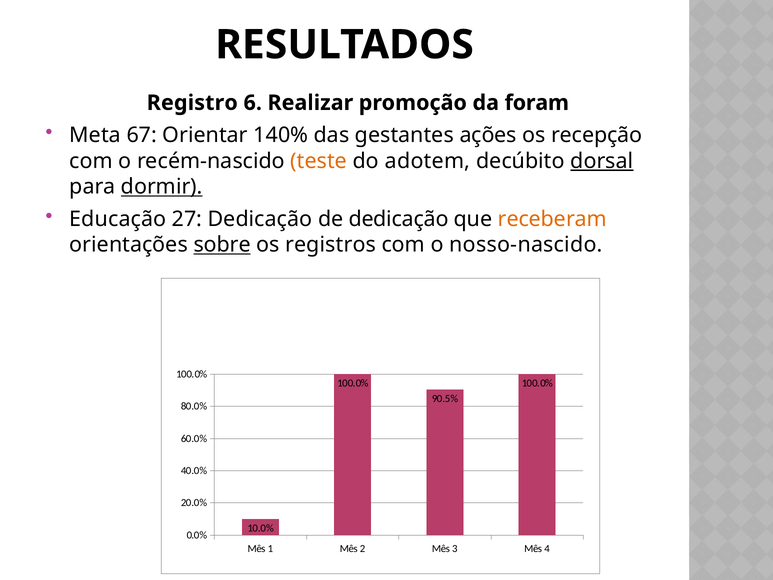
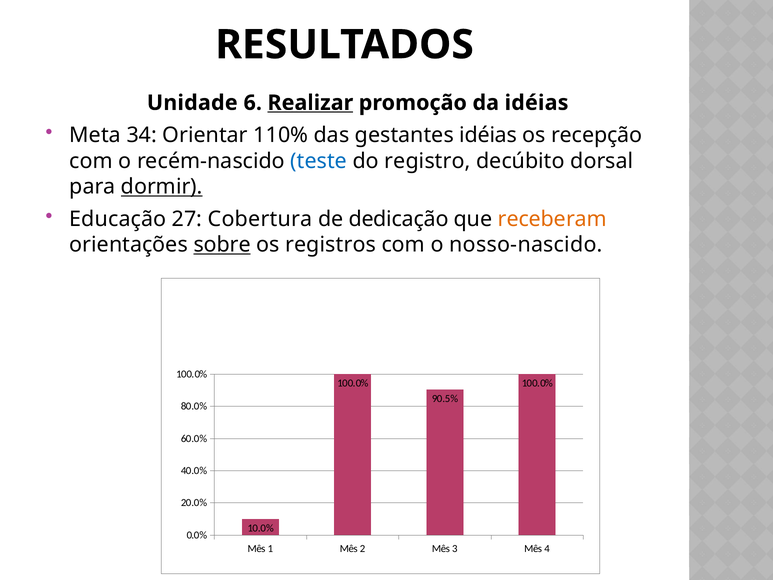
Registro: Registro -> Unidade (192, 103)
Realizar underline: none -> present (310, 103)
da foram: foram -> idéias (537, 103)
67: 67 -> 34 (142, 135)
140%: 140% -> 110% (281, 135)
gestantes ações: ações -> idéias (488, 135)
teste colour: orange -> blue (319, 161)
adotem: adotem -> registro (428, 161)
dorsal underline: present -> none (602, 161)
27 Dedicação: Dedicação -> Cobertura (260, 219)
